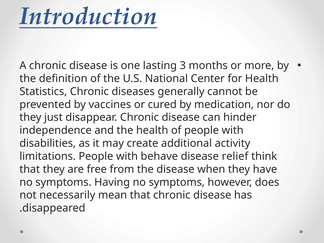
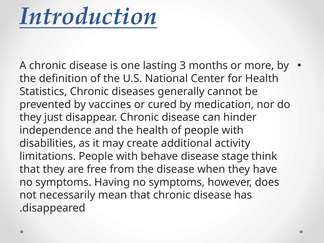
relief: relief -> stage (235, 156)
